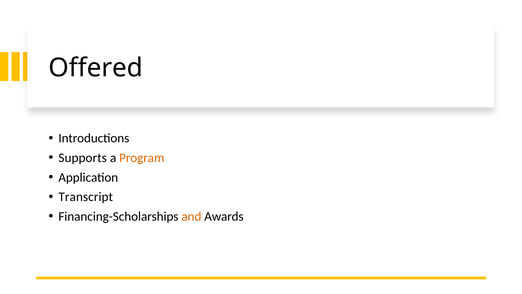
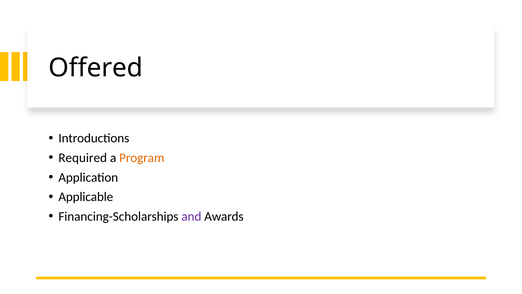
Supports: Supports -> Required (83, 158)
Transcript: Transcript -> Applicable (86, 197)
and colour: orange -> purple (191, 216)
